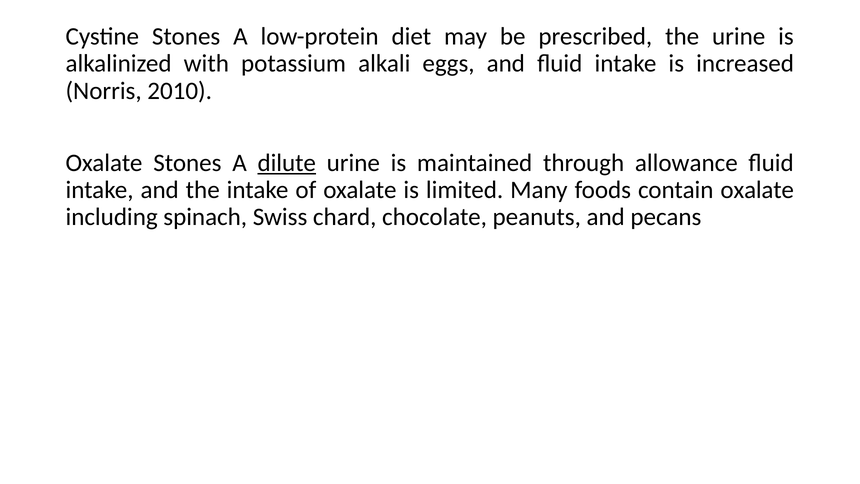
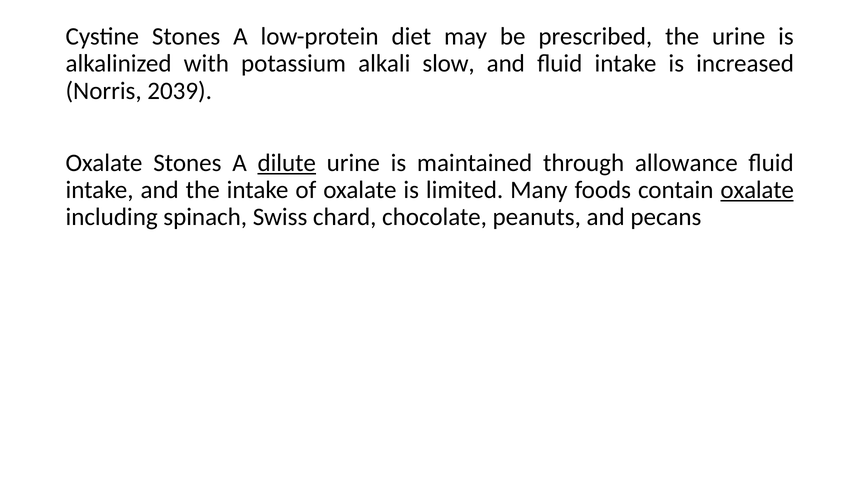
eggs: eggs -> slow (449, 64)
2010: 2010 -> 2039 (180, 91)
oxalate underline: none -> present (757, 190)
